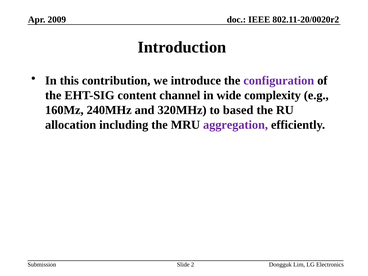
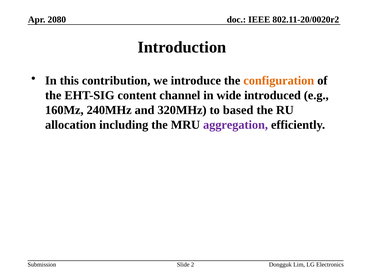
2009: 2009 -> 2080 (57, 20)
configuration colour: purple -> orange (279, 81)
complexity: complexity -> introduced (273, 95)
